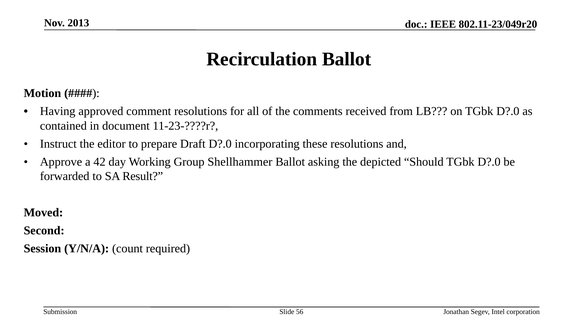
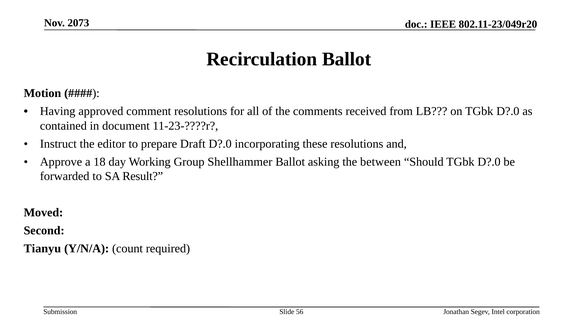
2013: 2013 -> 2073 (78, 23)
42: 42 -> 18 (100, 162)
depicted: depicted -> between (381, 162)
Session: Session -> Tianyu (42, 249)
